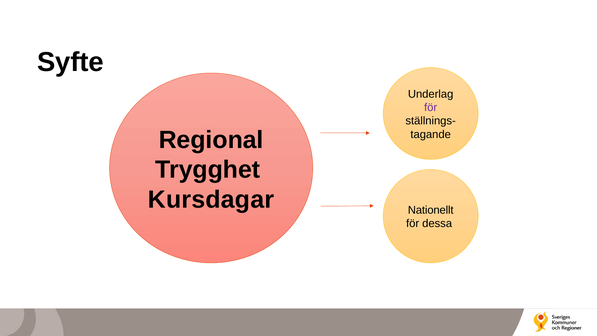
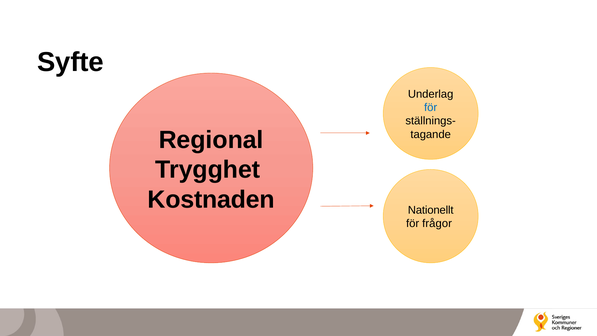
för colour: purple -> blue (431, 107)
Kursdagar: Kursdagar -> Kostnaden (211, 199)
dessa: dessa -> frågor (437, 224)
